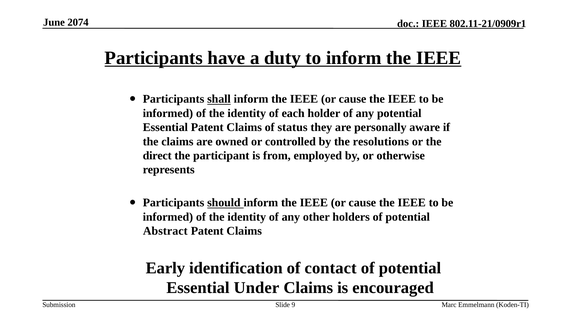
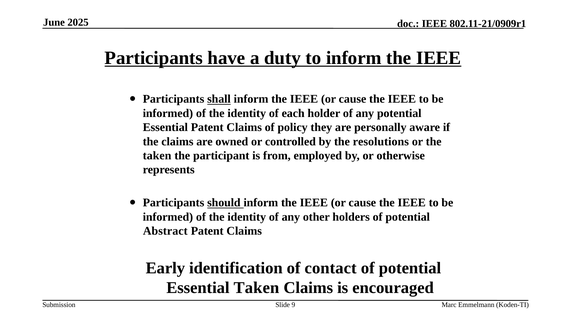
2074: 2074 -> 2025 (78, 23)
status: status -> policy (293, 127)
direct: direct -> taken (157, 156)
Essential Under: Under -> Taken (256, 288)
